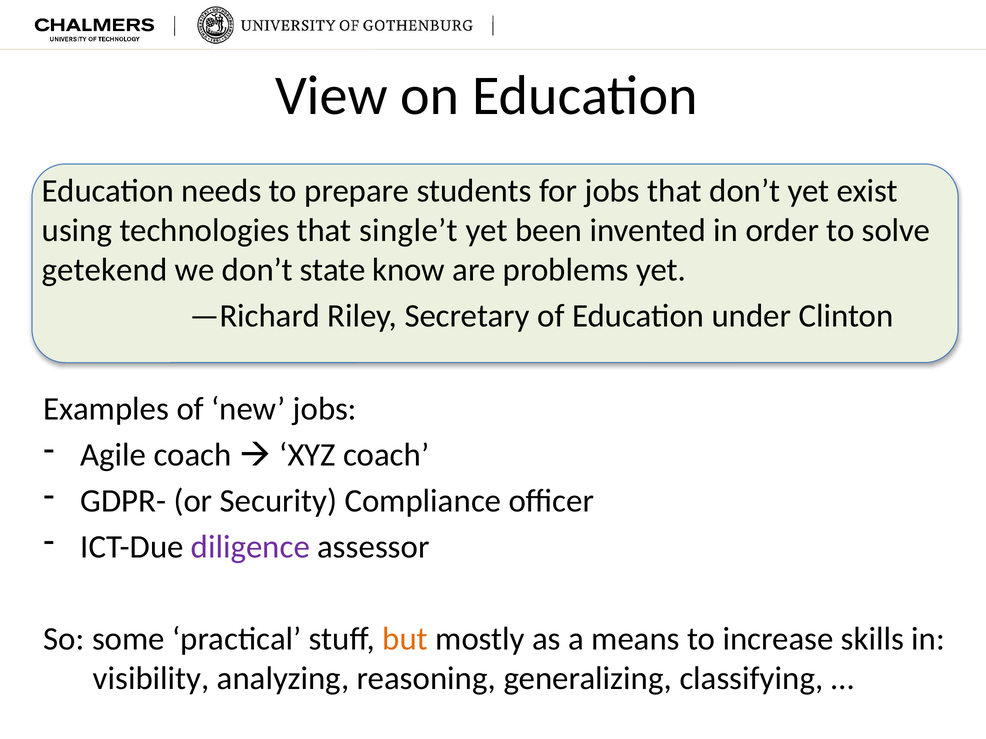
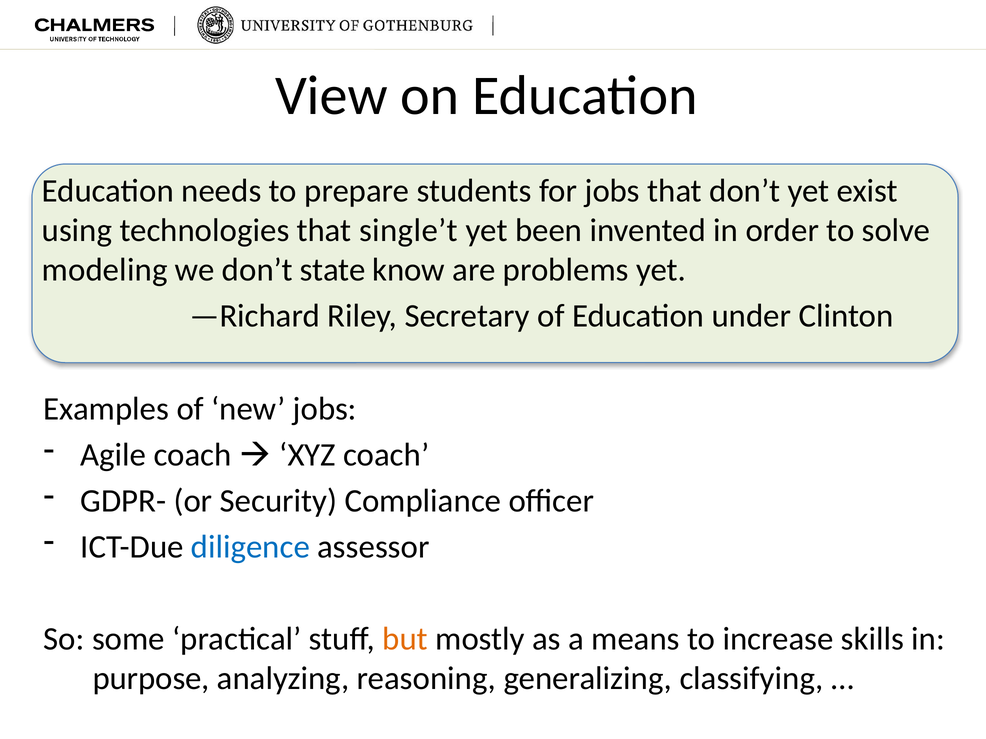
getekend: getekend -> modeling (105, 270)
diligence colour: purple -> blue (250, 547)
visibility: visibility -> purpose (151, 679)
